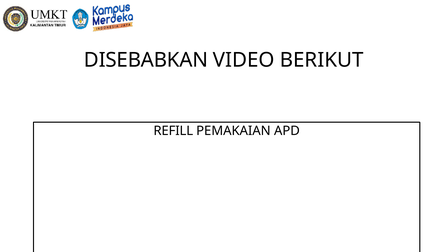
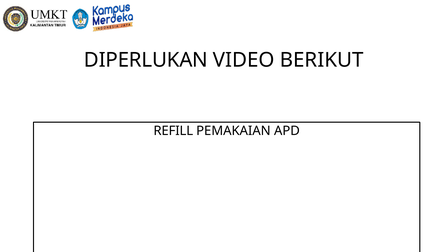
DISEBABKAN: DISEBABKAN -> DIPERLUKAN (146, 60)
